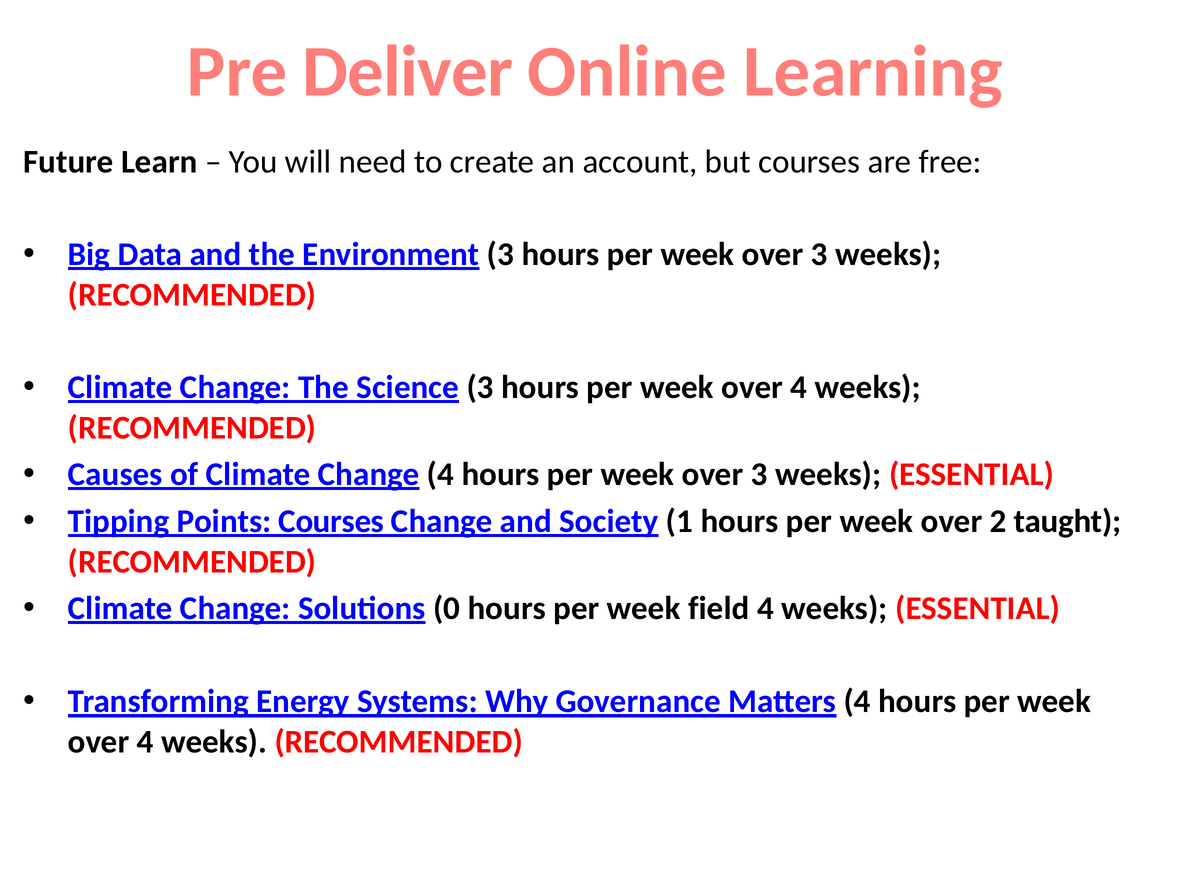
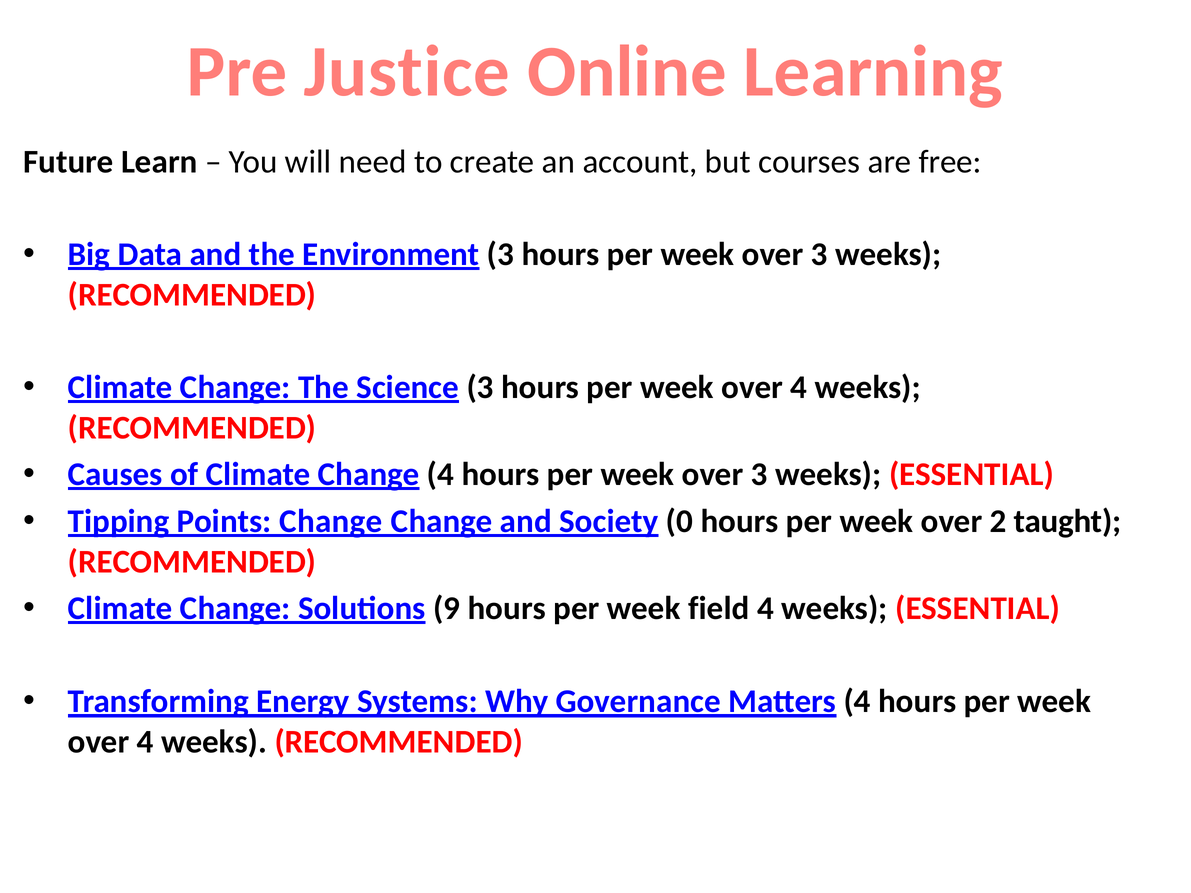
Deliver: Deliver -> Justice (407, 72)
Points Courses: Courses -> Change (331, 521)
1: 1 -> 0 (680, 521)
0: 0 -> 9 (447, 608)
